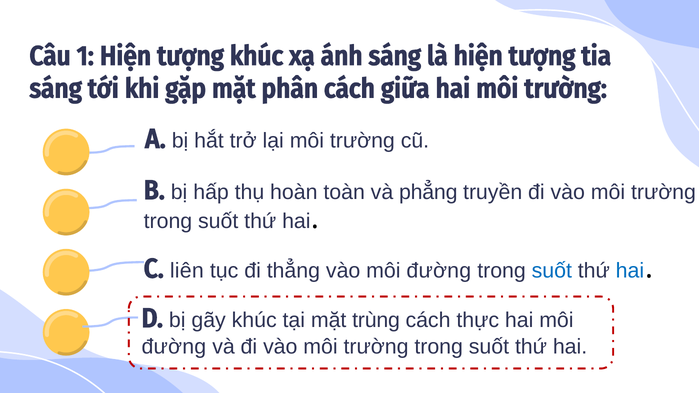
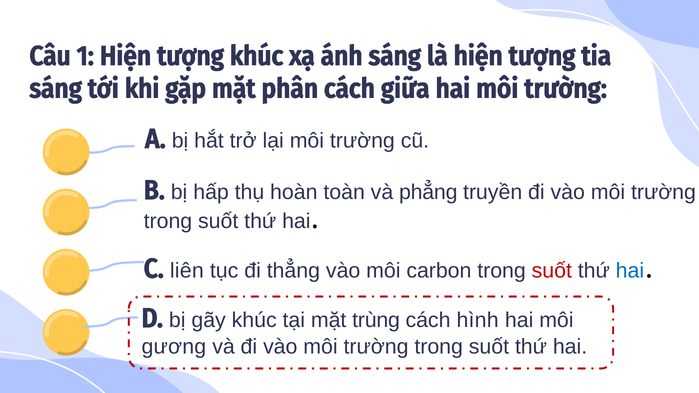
vào môi đường: đường -> carbon (439, 271)
suốt colour: blue -> red (552, 271)
thực: thực -> hình (478, 320)
đường: đường -> gương (174, 347)
